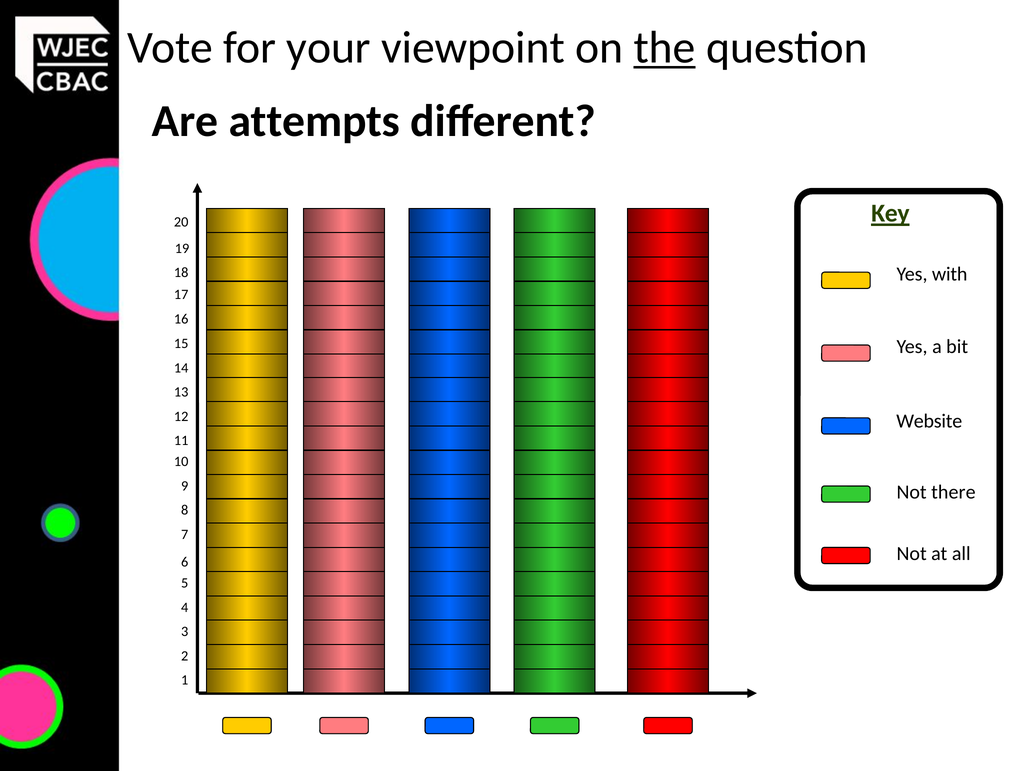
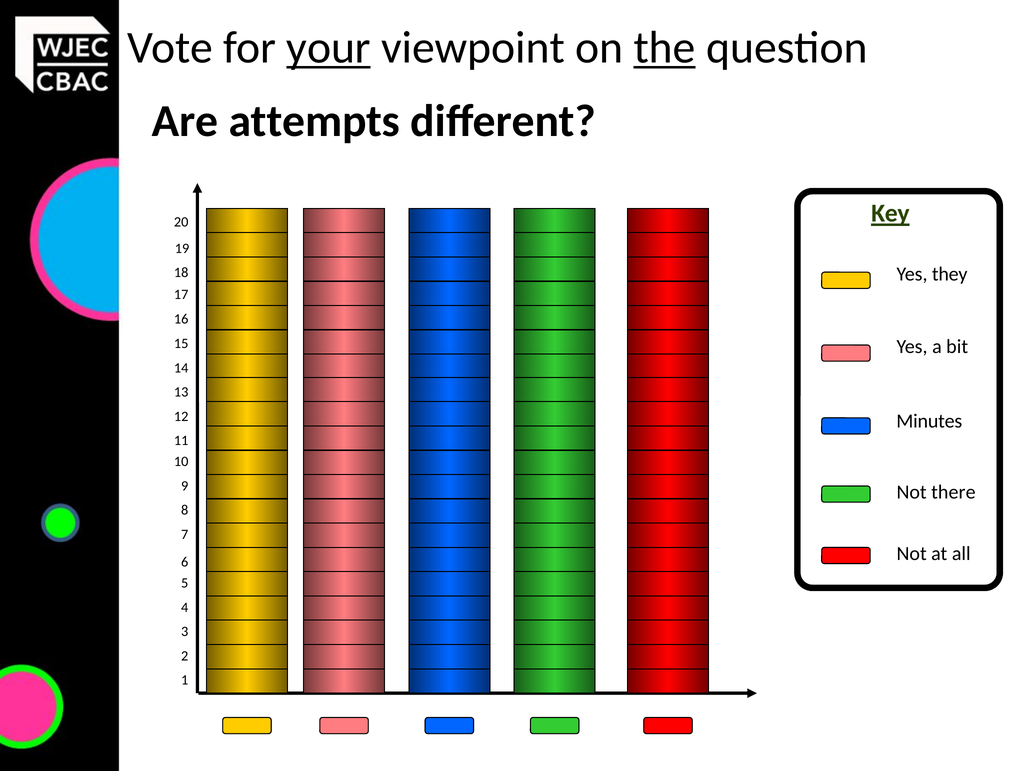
your underline: none -> present (329, 48)
with: with -> they (950, 274)
Website: Website -> Minutes (929, 421)
